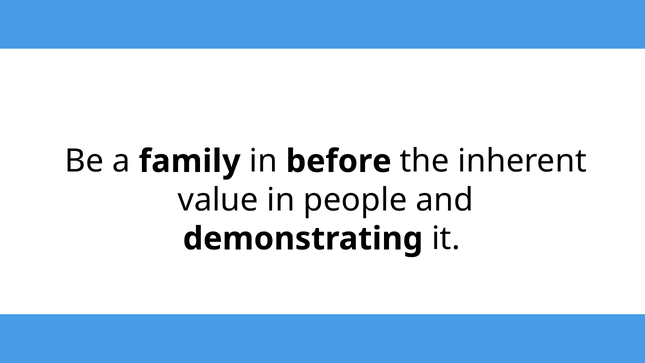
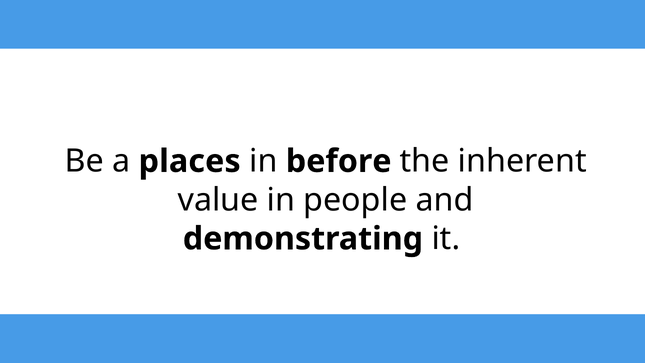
family: family -> places (190, 161)
